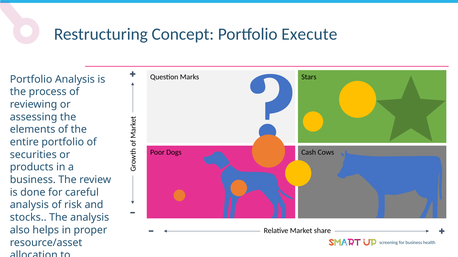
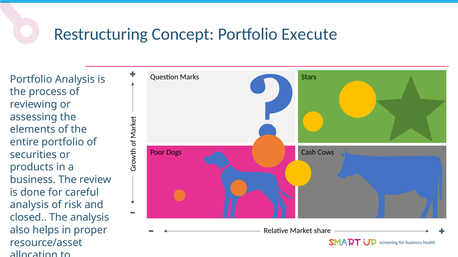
stocks: stocks -> closed (28, 218)
